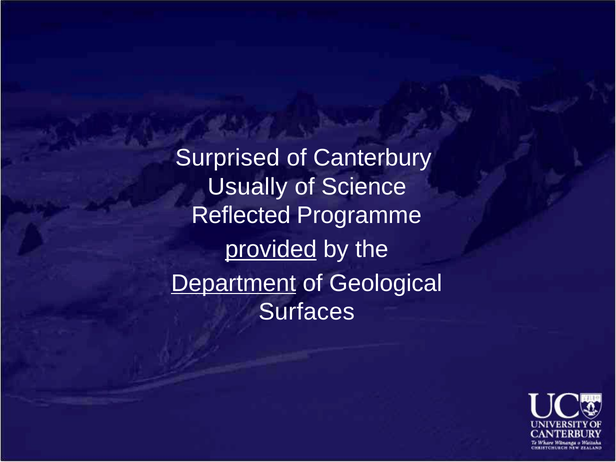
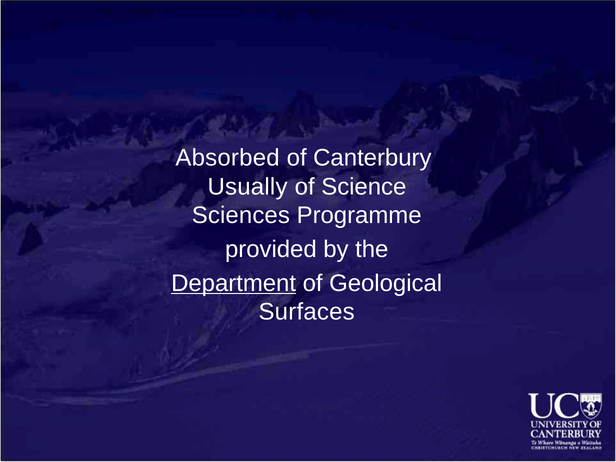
Surprised: Surprised -> Absorbed (228, 158)
Reflected: Reflected -> Sciences (241, 215)
provided underline: present -> none (271, 249)
